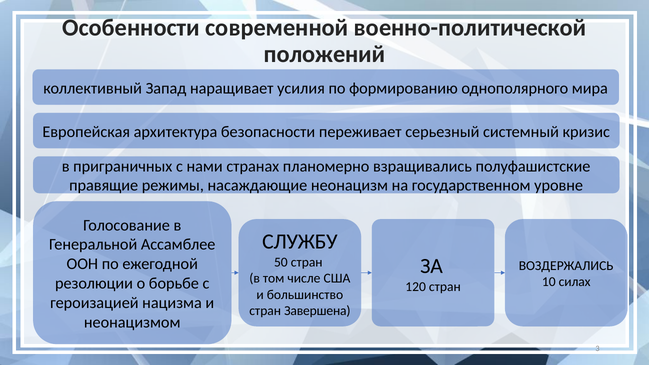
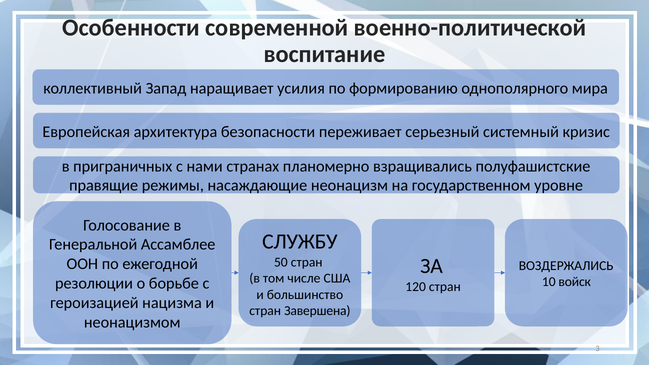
положений: положений -> воспитание (324, 54)
силах: силах -> войск (575, 282)
